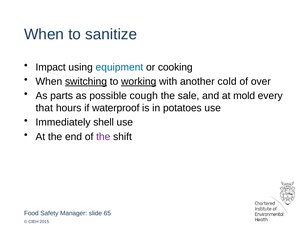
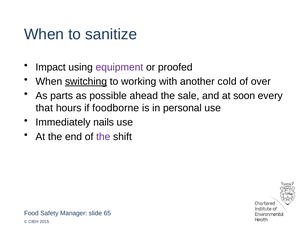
equipment colour: blue -> purple (119, 67)
cooking: cooking -> proofed (175, 67)
working underline: present -> none (139, 81)
cough: cough -> ahead (144, 96)
mold: mold -> soon (244, 96)
waterproof: waterproof -> foodborne (116, 108)
potatoes: potatoes -> personal (182, 108)
shell: shell -> nails (104, 122)
